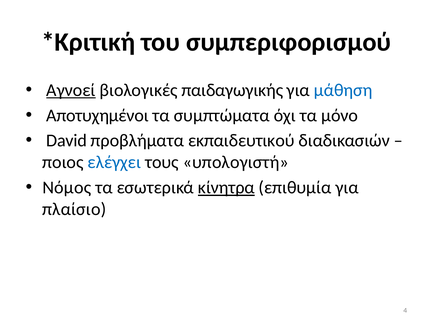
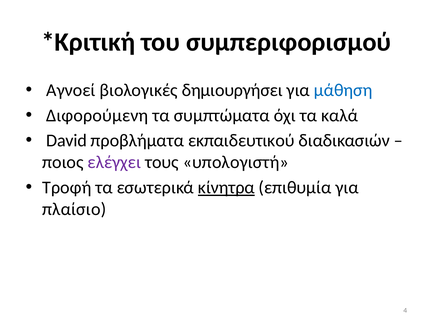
Αγνοεί underline: present -> none (71, 90)
παιδαγωγικής: παιδαγωγικής -> δημιουργήσει (232, 90)
Αποτυχημένοι: Αποτυχημένοι -> Διφορούμενη (97, 115)
μόνο: μόνο -> καλά (340, 115)
ελέγχει colour: blue -> purple (114, 162)
Nόμος: Nόμος -> Τροφή (67, 187)
